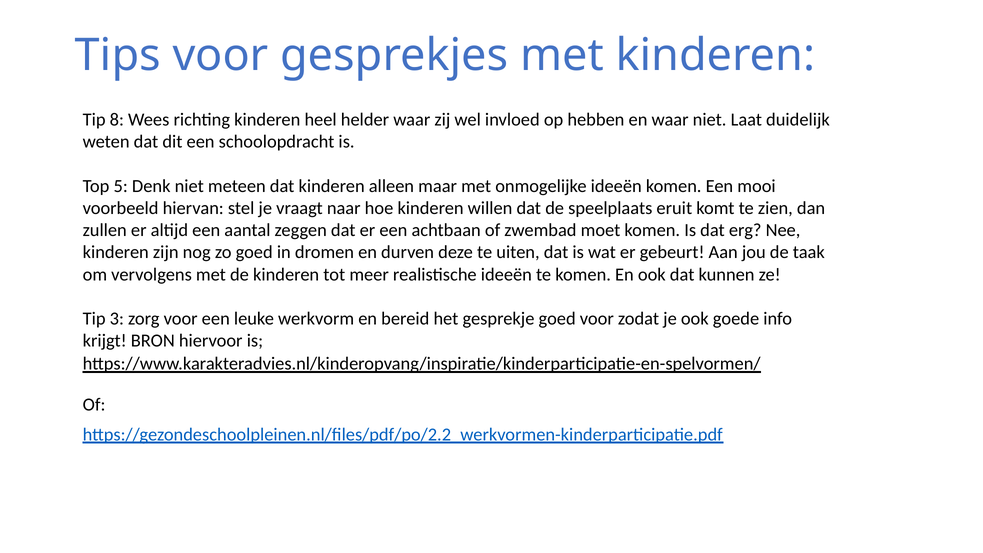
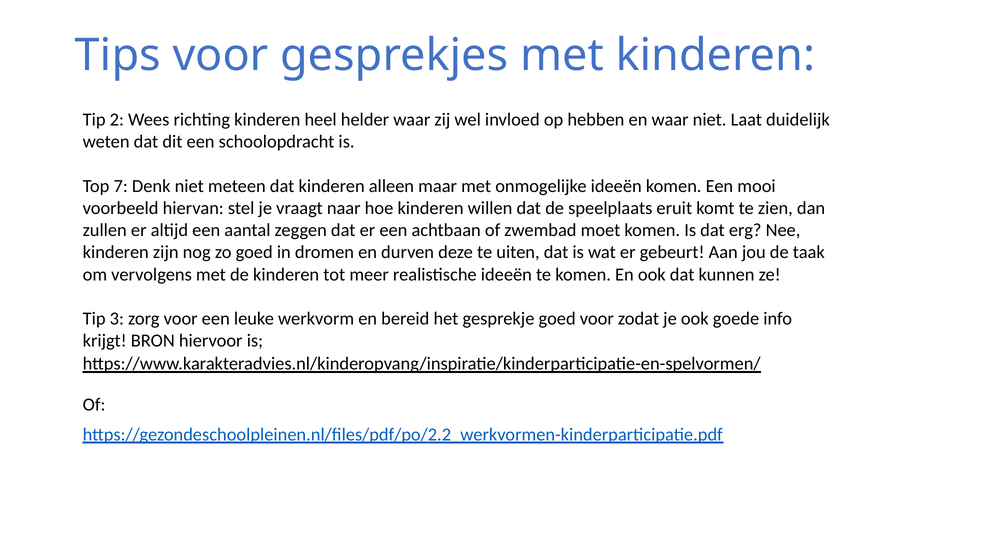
8: 8 -> 2 (117, 120)
5: 5 -> 7 (121, 186)
